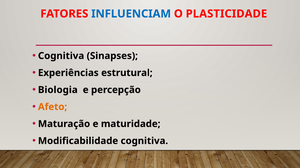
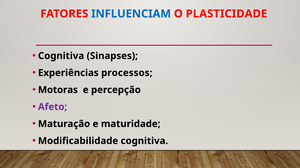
estrutural: estrutural -> processos (127, 73)
Biologia: Biologia -> Motoras (58, 90)
Afeto colour: orange -> purple (53, 107)
